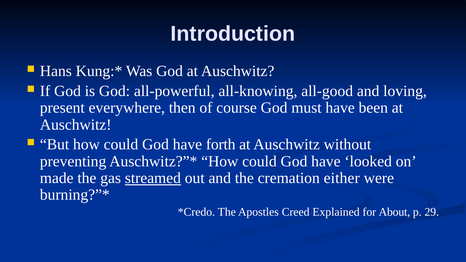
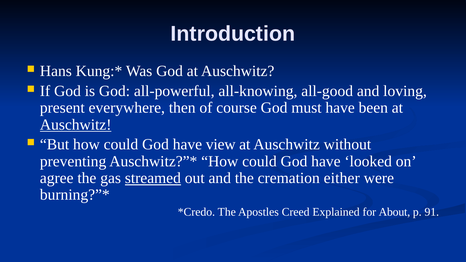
Auschwitz underline: none -> present (76, 125)
forth: forth -> view (221, 145)
made: made -> agree (57, 178)
29: 29 -> 91 (432, 212)
